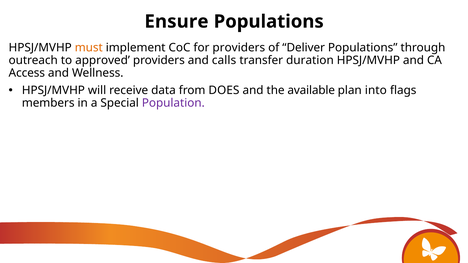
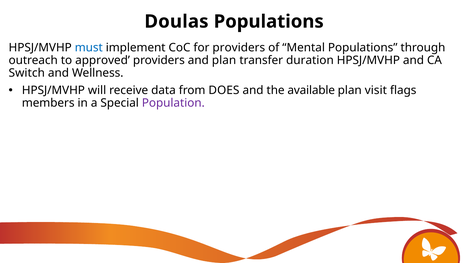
Ensure: Ensure -> Doulas (176, 22)
must colour: orange -> blue (89, 48)
Deliver: Deliver -> Mental (304, 48)
and calls: calls -> plan (224, 60)
Access: Access -> Switch (27, 73)
into: into -> visit (376, 91)
